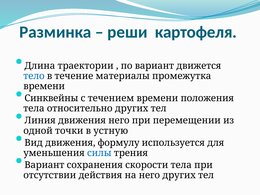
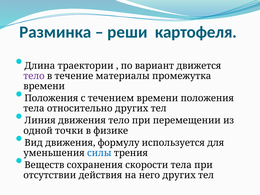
тело colour: blue -> purple (34, 76)
Синквейны: Синквейны -> Положения (51, 98)
движения него: него -> тело (119, 120)
устную: устную -> физике (111, 131)
Вариант: Вариант -> Веществ (44, 165)
